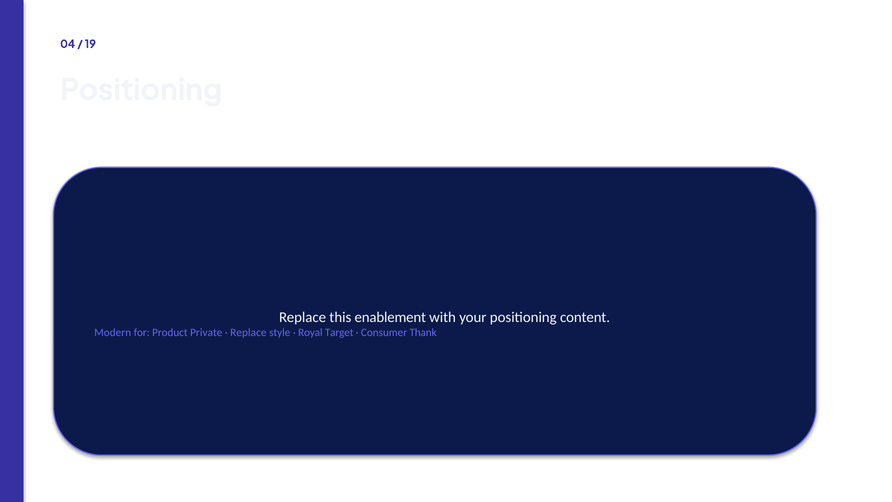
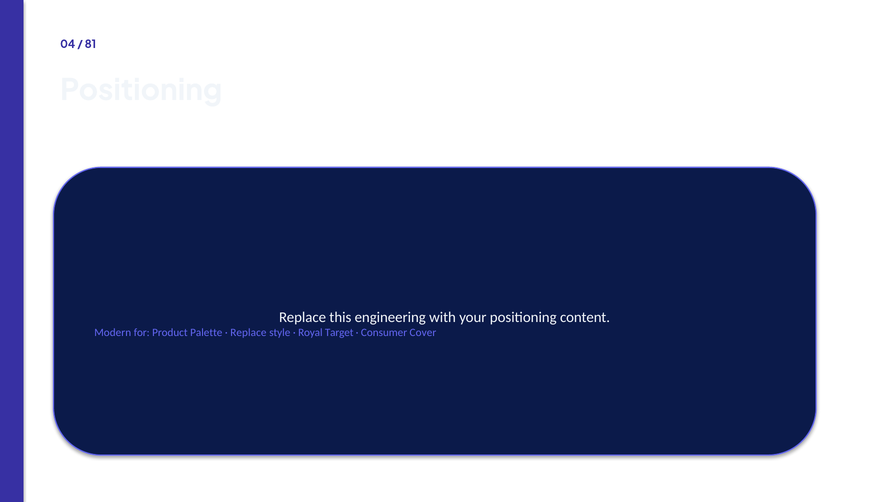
19: 19 -> 81 (90, 44)
enablement: enablement -> engineering (390, 317)
Private: Private -> Palette (206, 332)
Thank: Thank -> Cover (423, 332)
